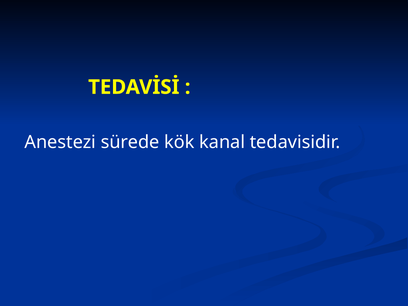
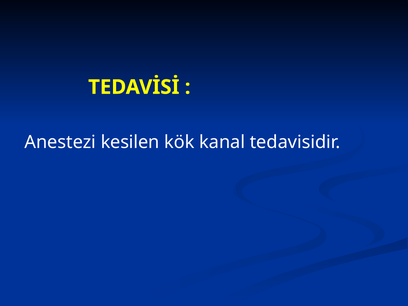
sürede: sürede -> kesilen (130, 142)
